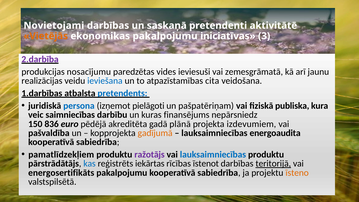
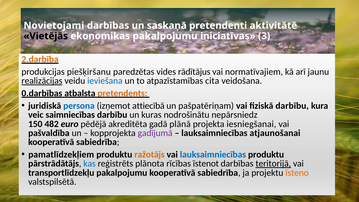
Vietējās colour: orange -> black (46, 36)
2.darbība colour: purple -> orange (40, 59)
nosacījumu: nosacījumu -> piešķiršanu (89, 72)
ieviesuši: ieviesuši -> rādītājus (194, 72)
zemesgrāmatā: zemesgrāmatā -> normatīvajiem (254, 72)
realizācijas underline: none -> present (42, 81)
1.darbības: 1.darbības -> 0.darbības (42, 93)
pretendents colour: blue -> orange (122, 93)
pielāgoti: pielāgoti -> attiecībā (148, 106)
fiziskā publiska: publiska -> darbību (292, 106)
finansējums: finansējums -> nodrošinātu (187, 115)
836: 836 -> 482 (52, 124)
izdevumiem: izdevumiem -> iesniegšanai (251, 124)
gadījumā colour: orange -> purple (155, 133)
energoaudita: energoaudita -> atjaunošanai (275, 133)
ražotājs colour: purple -> orange (150, 154)
iekārtas: iekārtas -> plānota (150, 164)
energosertifikāts: energosertifikāts -> transportlīdzekļu (61, 173)
